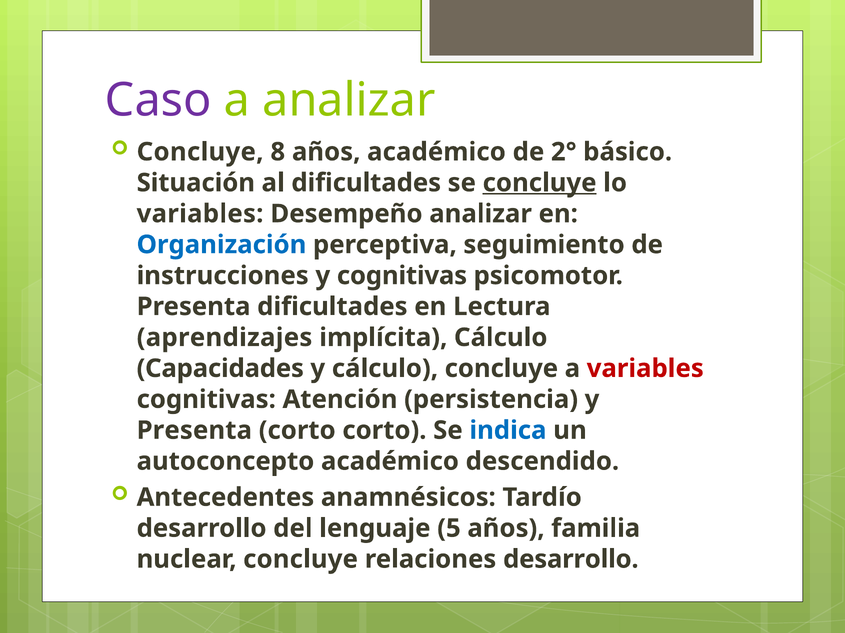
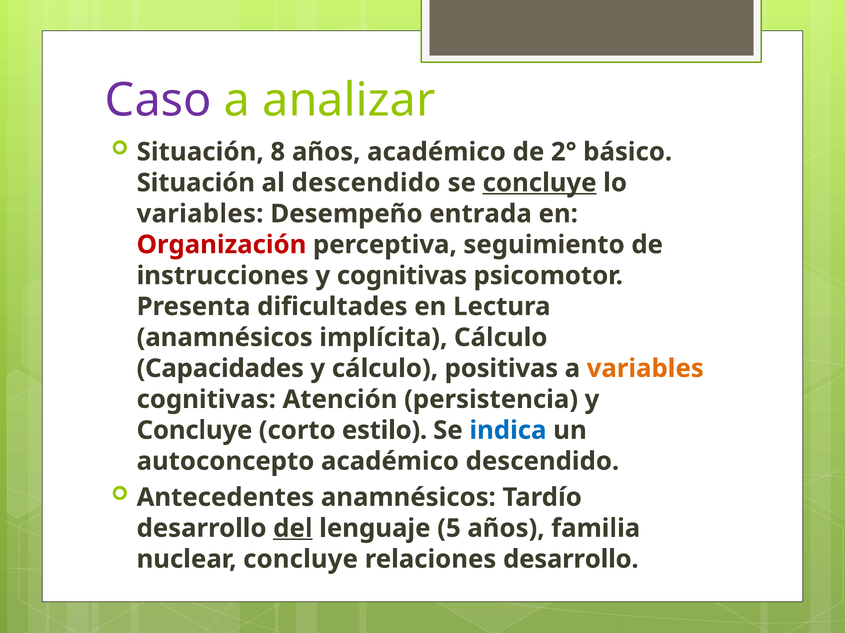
Concluye: Concluye -> Situación (200, 152)
al dificultades: dificultades -> descendido (366, 183)
Desempeño analizar: analizar -> entrada (481, 214)
Organización colour: blue -> red (221, 245)
aprendizajes: aprendizajes -> anamnésicos (225, 338)
cálculo concluye: concluye -> positivas (501, 369)
variables colour: red -> orange (645, 369)
Presenta: Presenta -> Concluye (194, 431)
corto corto: corto -> estilo (385, 431)
del underline: none -> present (293, 529)
